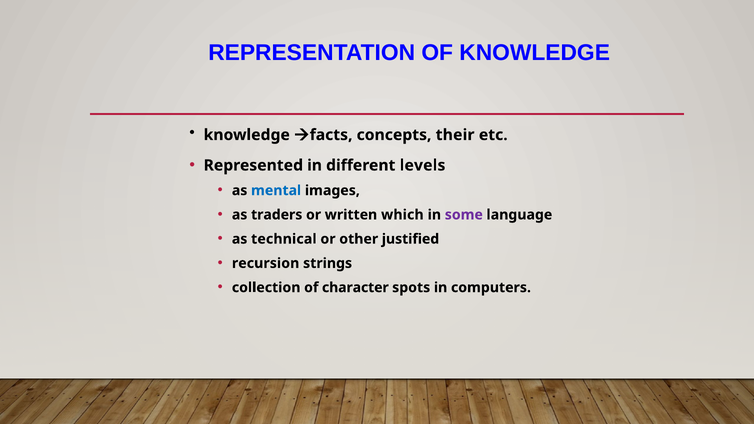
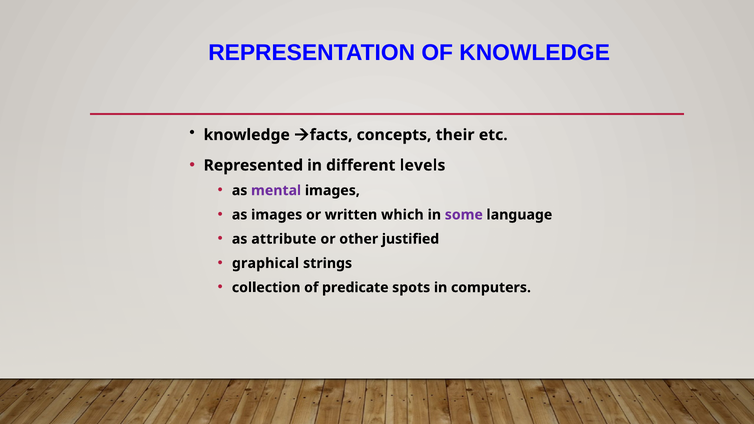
mental colour: blue -> purple (276, 191)
as traders: traders -> images (277, 215)
technical: technical -> attribute (284, 239)
recursion: recursion -> graphical (266, 263)
character: character -> predicate (355, 288)
